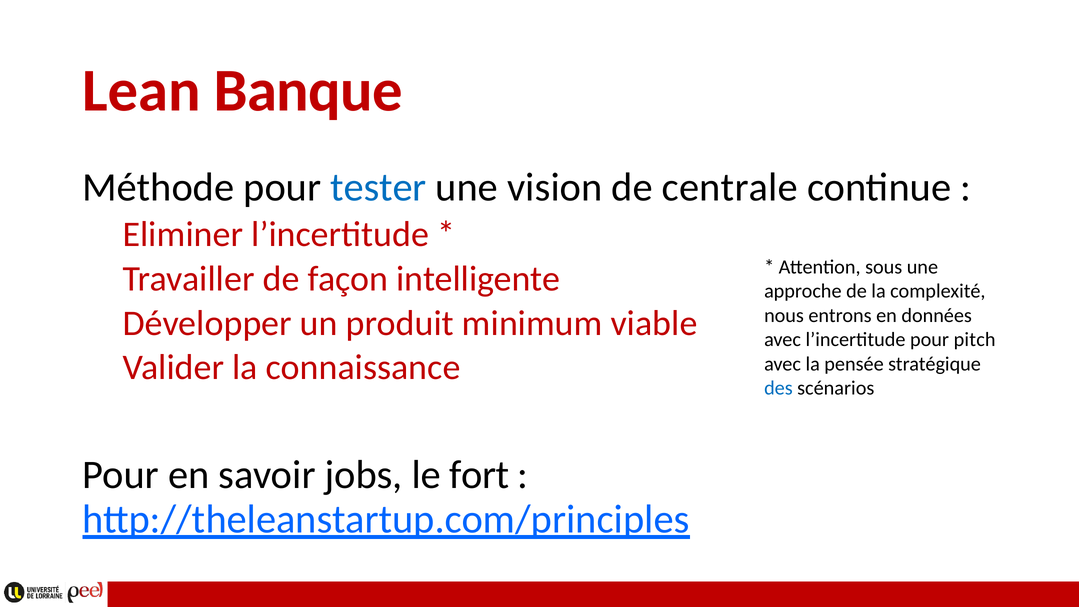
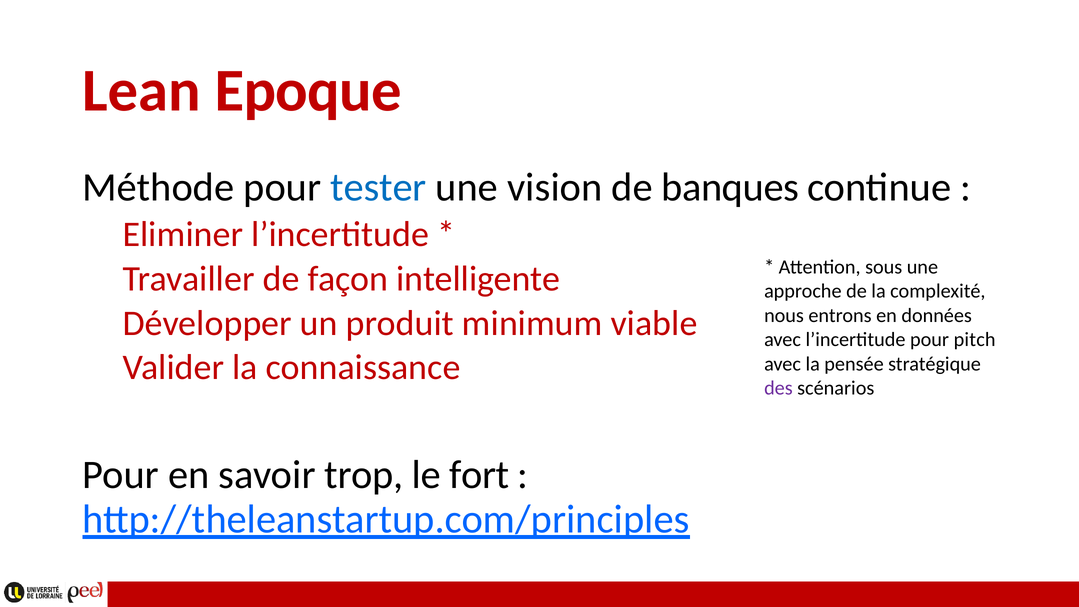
Banque: Banque -> Epoque (308, 91)
centrale: centrale -> banques (730, 187)
des colour: blue -> purple (778, 388)
jobs: jobs -> trop (364, 475)
